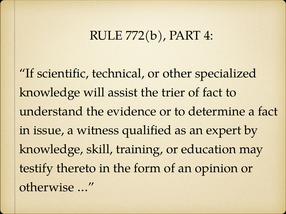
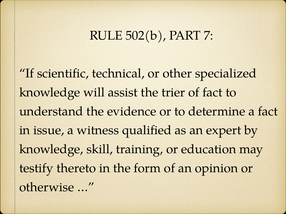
772(b: 772(b -> 502(b (146, 36)
4: 4 -> 7 (209, 36)
